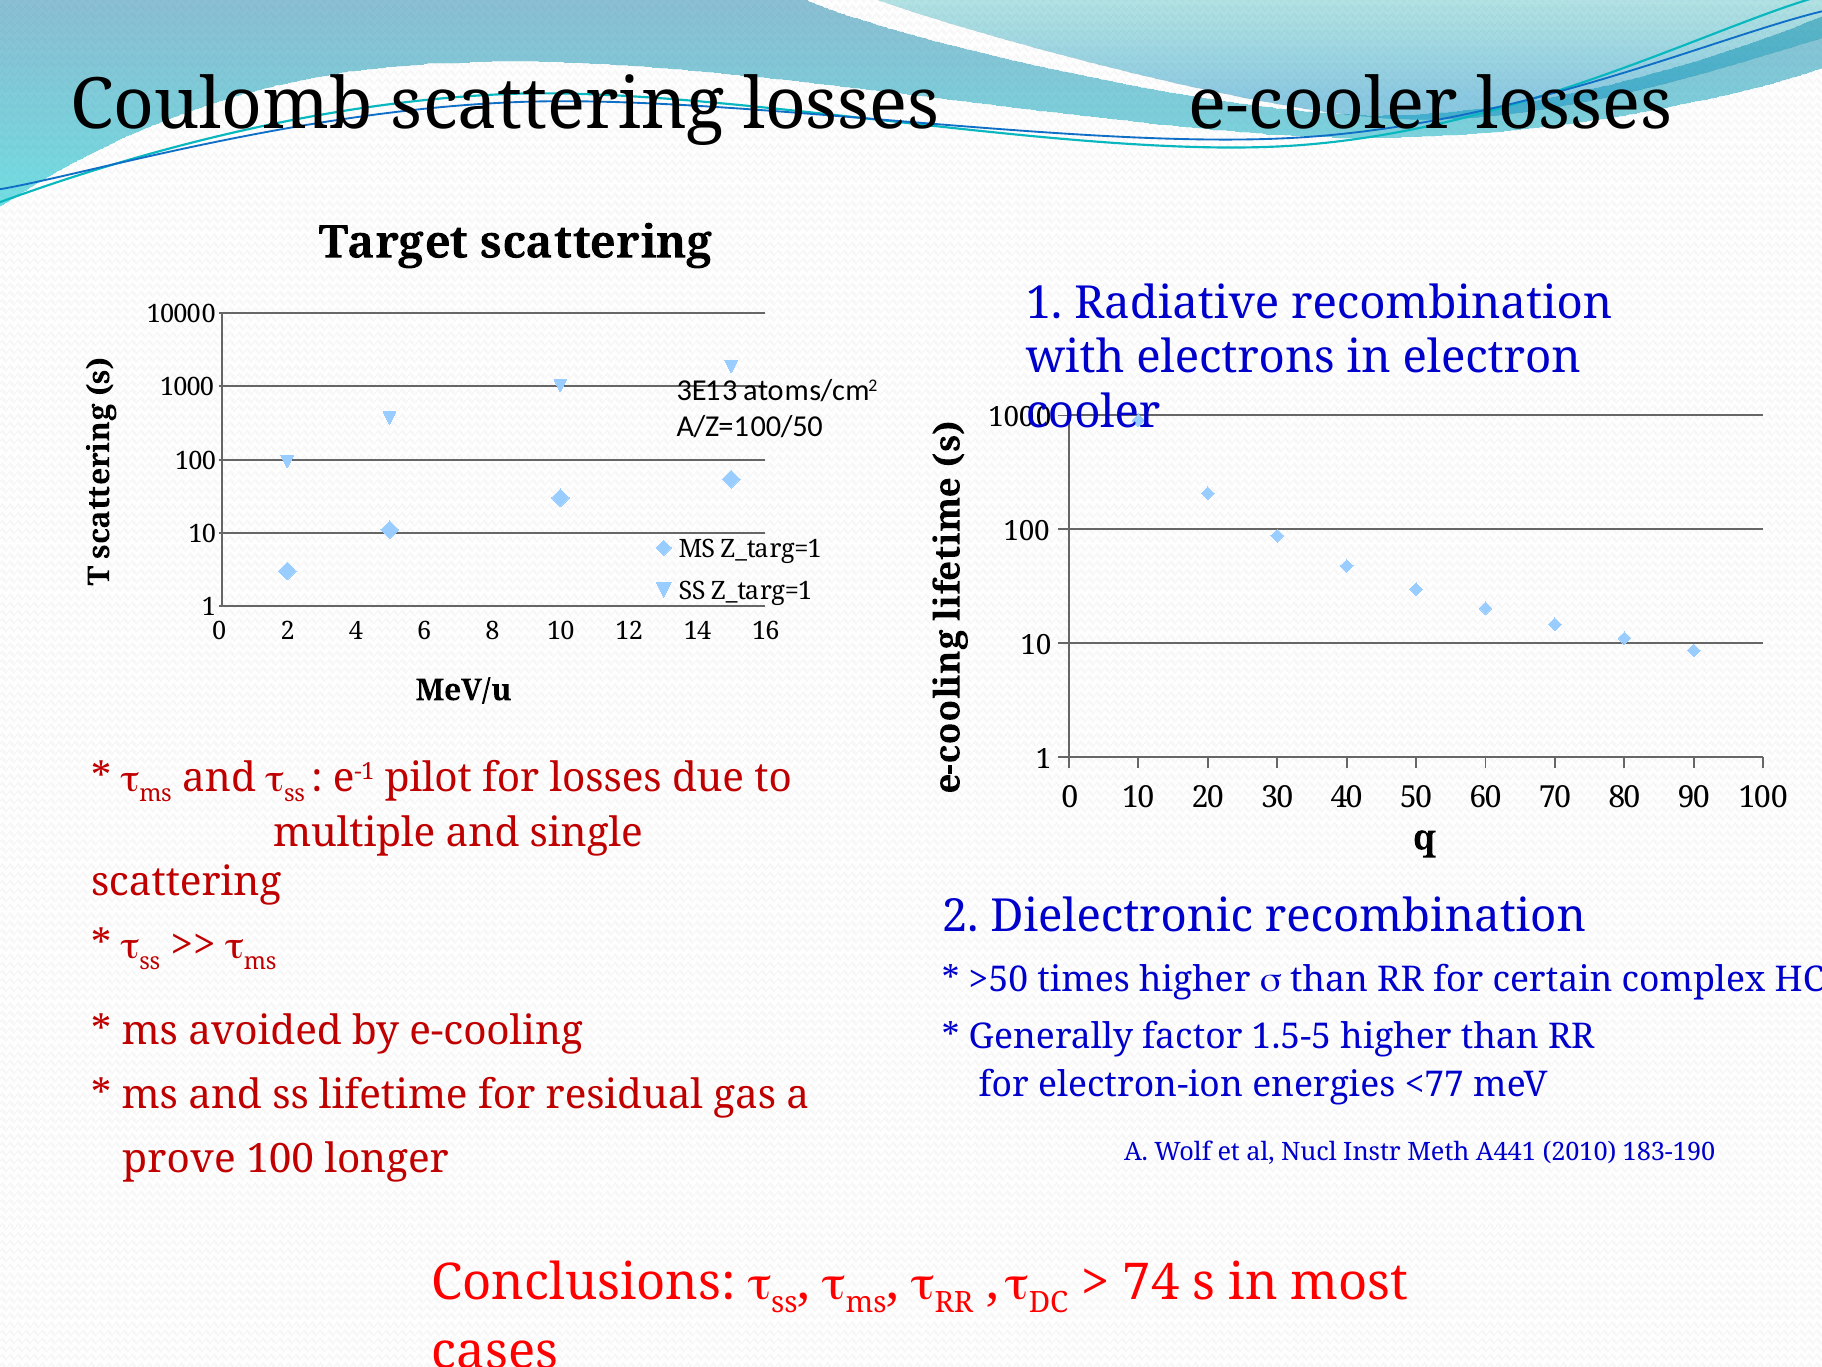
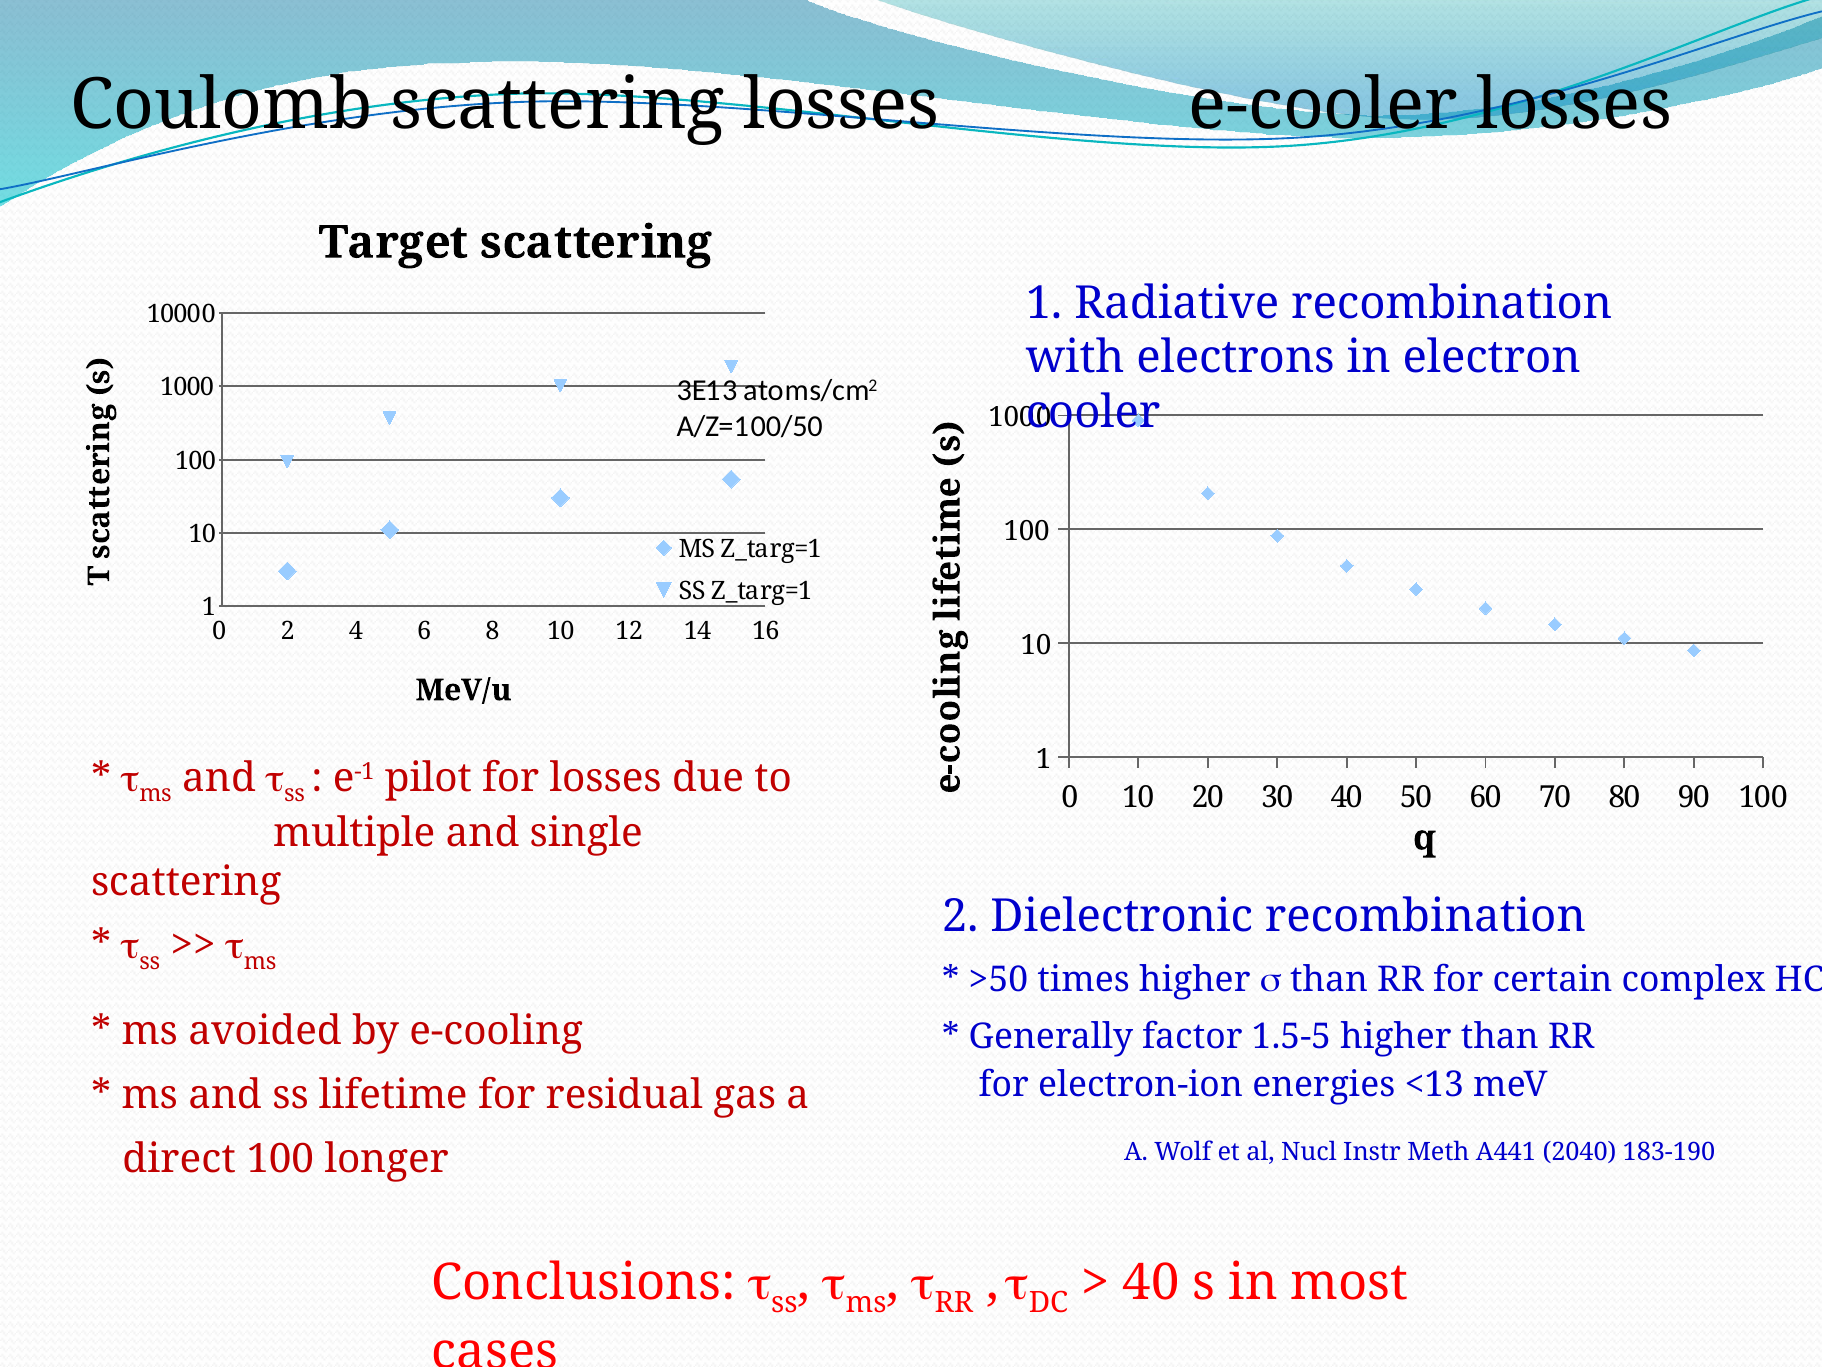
<77: <77 -> <13 (1434, 1084)
2010: 2010 -> 2040 (1580, 1152)
prove: prove -> direct (179, 1158)
74: 74 -> 40 (1151, 1283)
